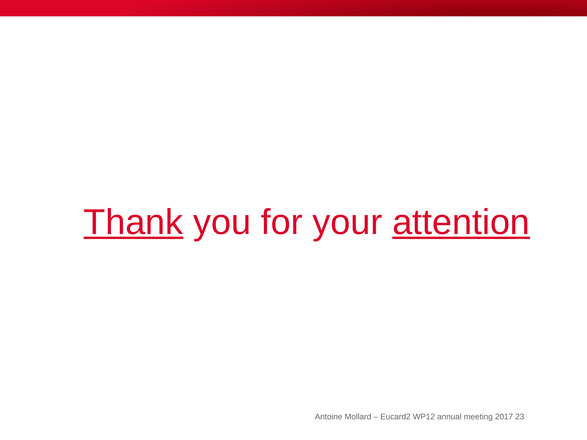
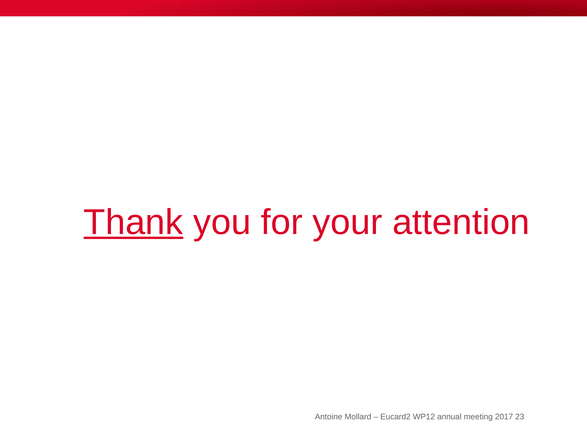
attention underline: present -> none (461, 223)
